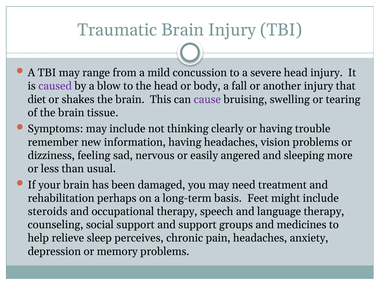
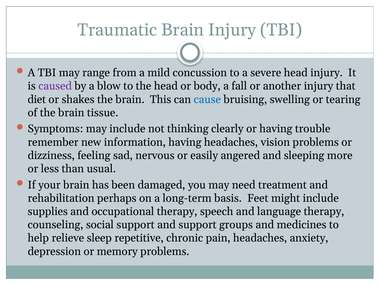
cause colour: purple -> blue (207, 99)
steroids: steroids -> supplies (48, 211)
perceives: perceives -> repetitive (139, 238)
